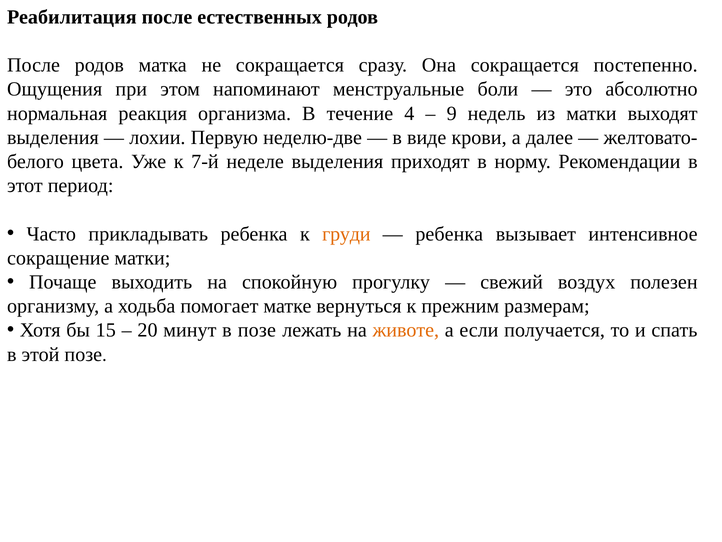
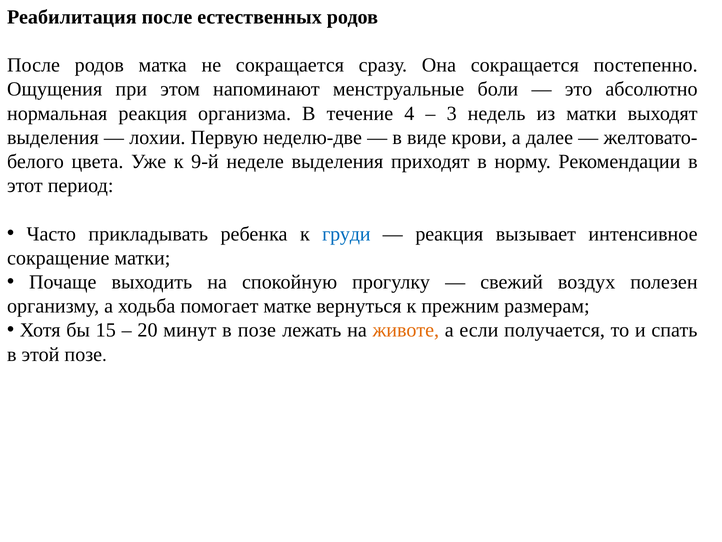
9: 9 -> 3 (452, 113)
7-й: 7-й -> 9-й (205, 161)
груди colour: orange -> blue (346, 234)
ребенка: ребенка -> реакция (449, 234)
